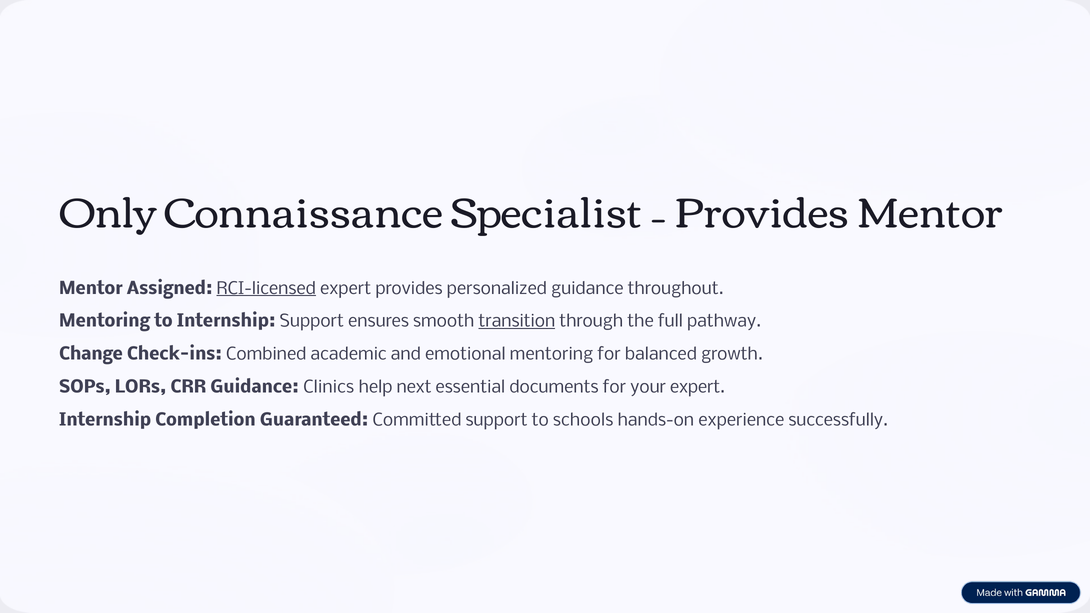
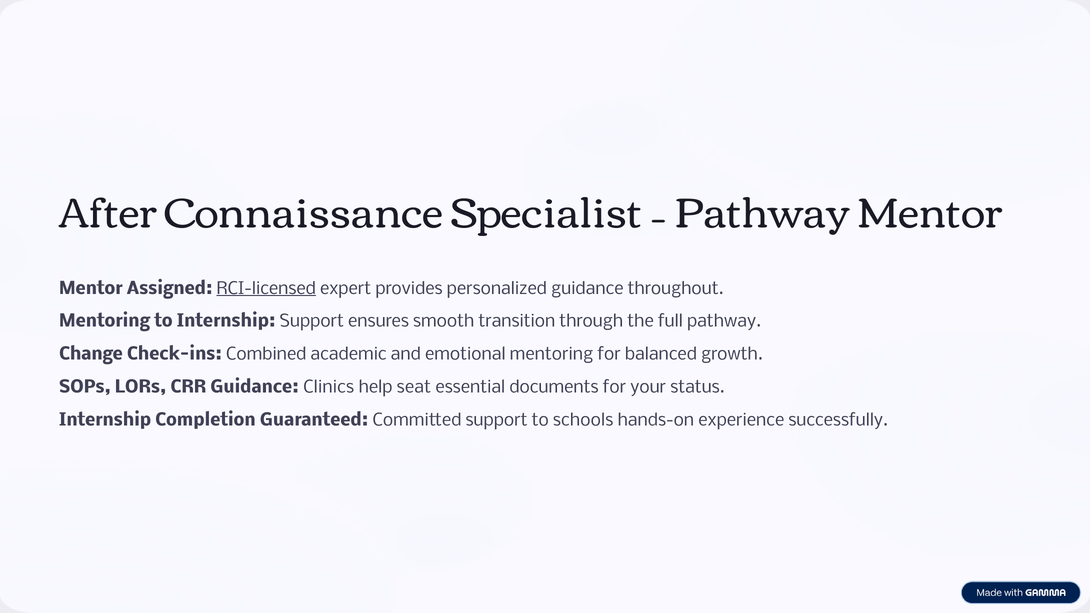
Only: Only -> After (108, 214)
Provides: Provides -> Pathway (762, 214)
transition underline: present -> none (517, 322)
next: next -> seat (414, 387)
your expert: expert -> status (697, 387)
